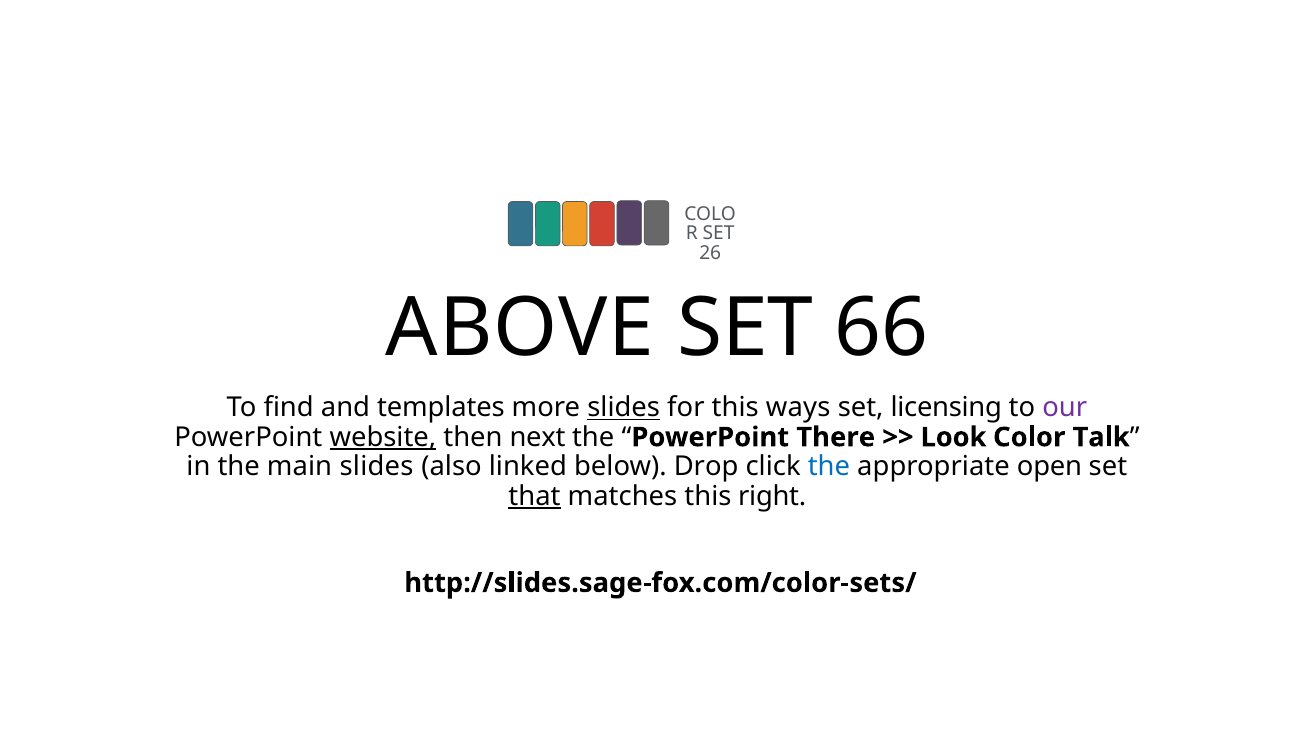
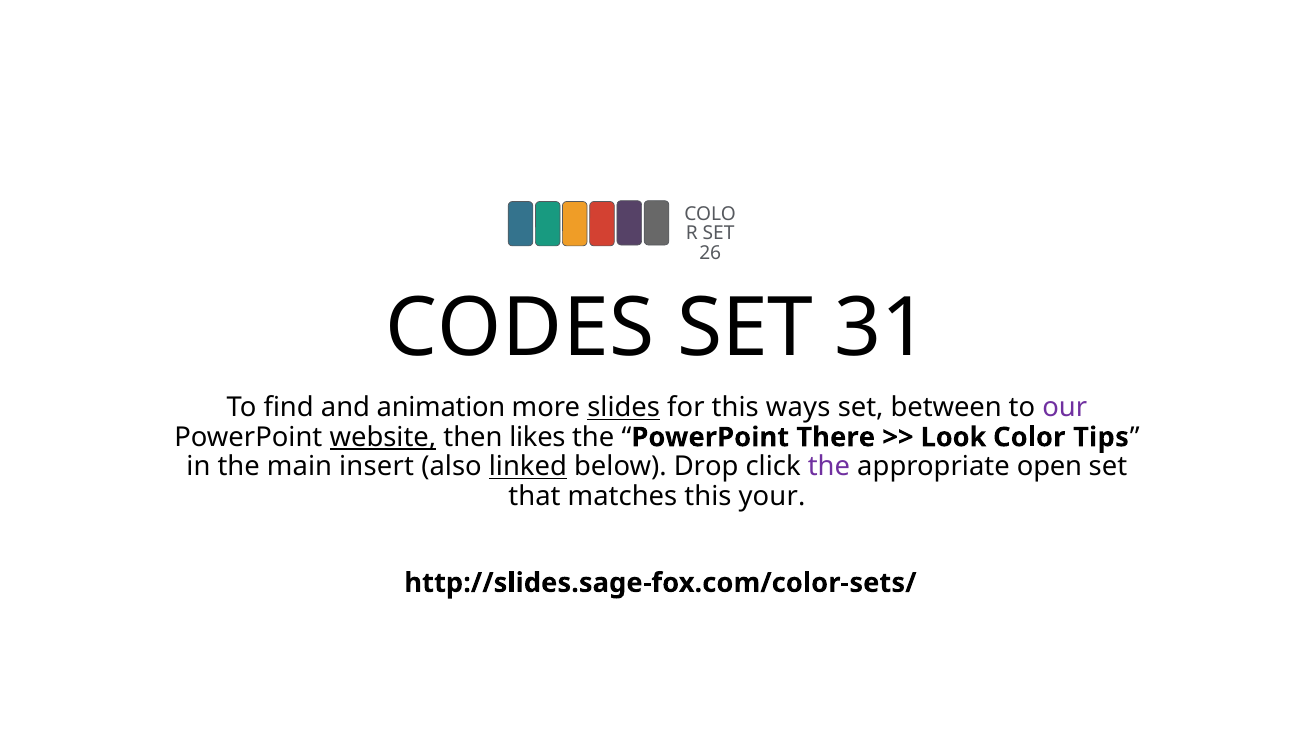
ABOVE: ABOVE -> CODES (520, 328)
66: 66 -> 31 (882, 328)
templates: templates -> animation (441, 408)
licensing: licensing -> between (946, 408)
next: next -> likes (537, 437)
Talk: Talk -> Tips (1101, 437)
main slides: slides -> insert (377, 467)
linked underline: none -> present (528, 467)
the colour: blue -> purple (829, 467)
that underline: present -> none (534, 496)
right: right -> your (772, 496)
